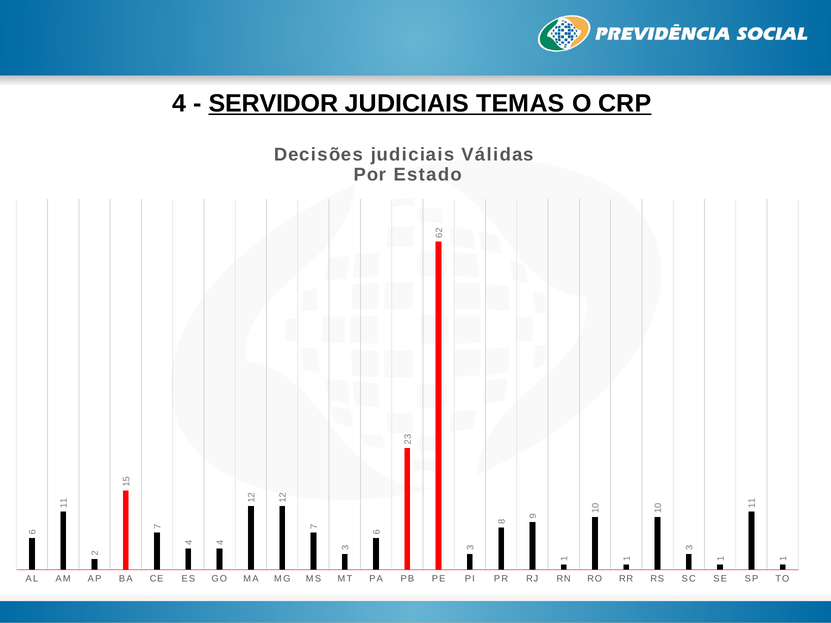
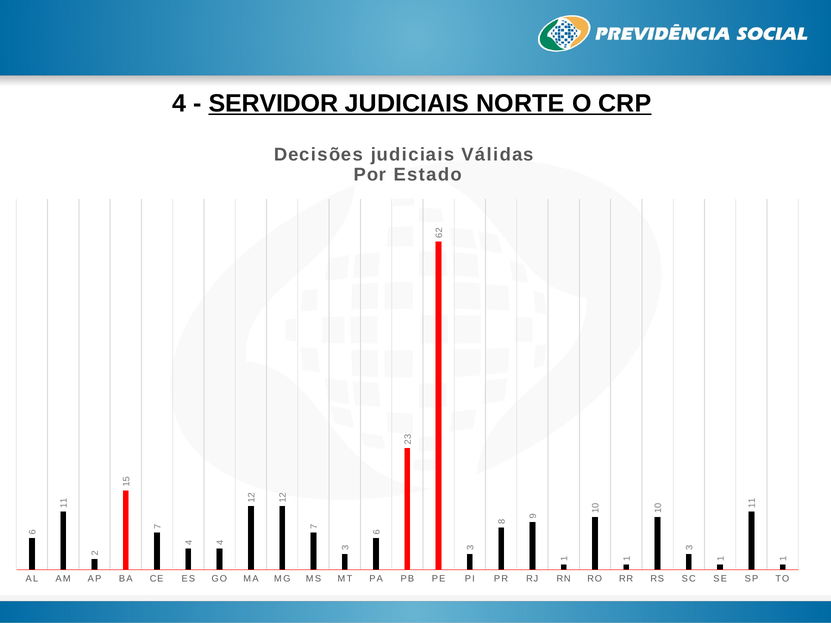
TEMAS: TEMAS -> NORTE (520, 103)
